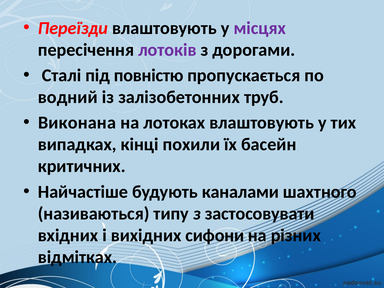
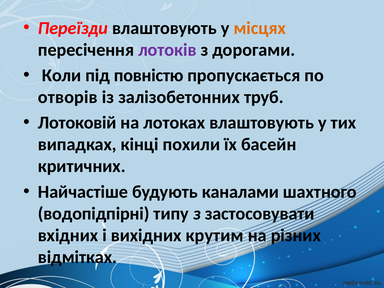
місцях colour: purple -> orange (260, 28)
Сталі: Сталі -> Коли (62, 75)
водний: водний -> отворів (68, 97)
Виконана: Виконана -> Лотоковій (77, 123)
називаються: називаються -> водопідпірні (94, 214)
сифони: сифони -> крутим (215, 235)
